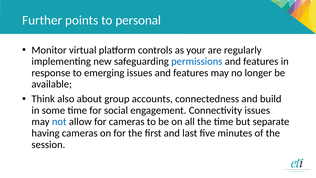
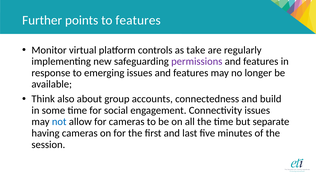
to personal: personal -> features (138, 20)
your: your -> take (196, 50)
permissions colour: blue -> purple (197, 61)
